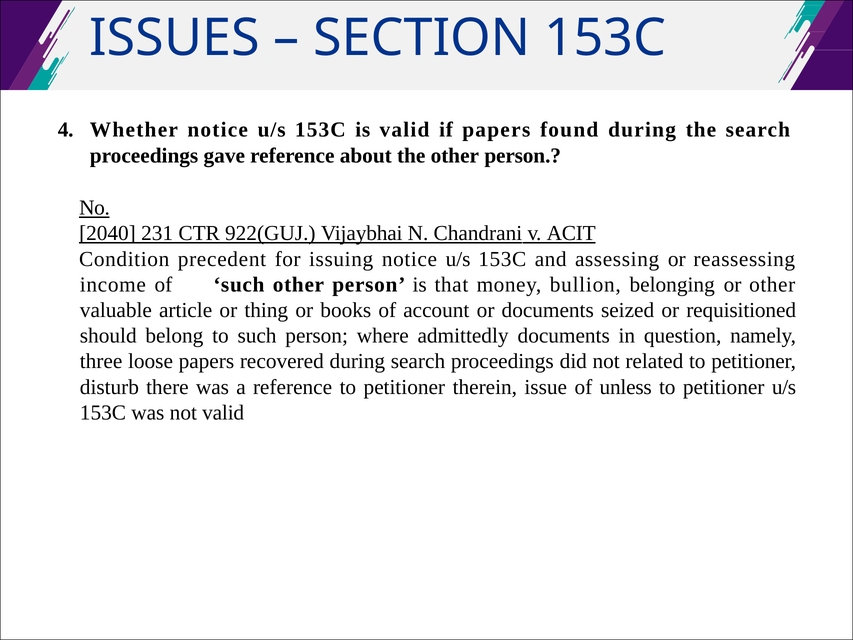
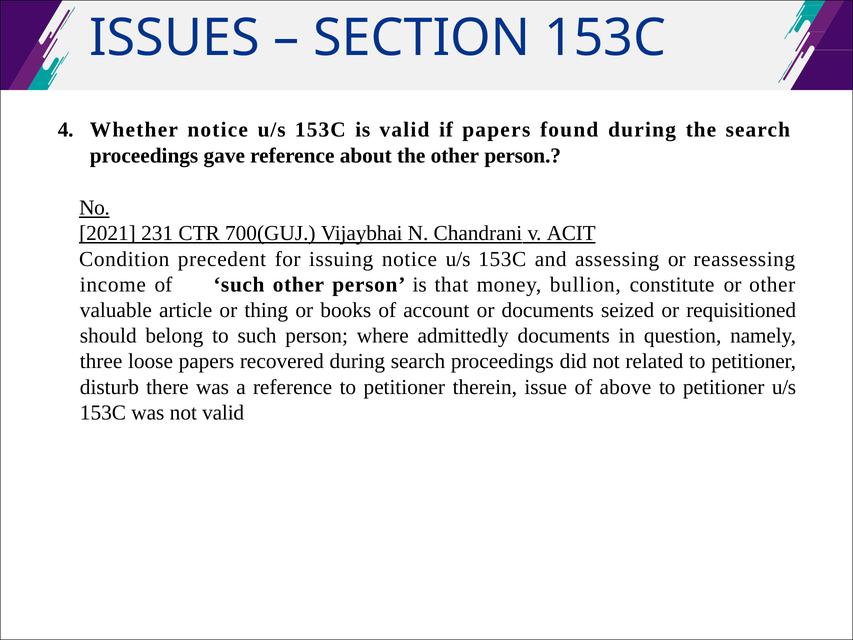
2040: 2040 -> 2021 (108, 233)
922(GUJ: 922(GUJ -> 700(GUJ (270, 233)
belonging: belonging -> constitute (672, 284)
unless: unless -> above (625, 387)
